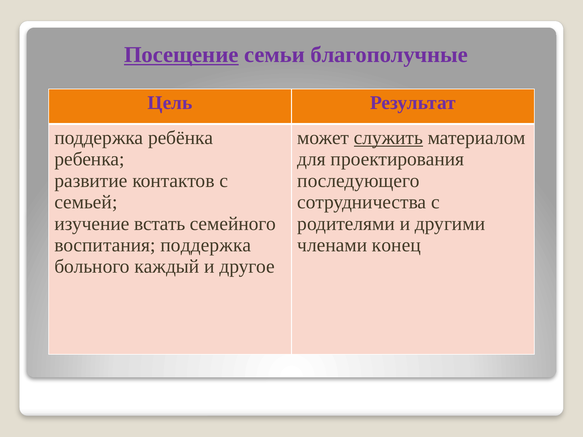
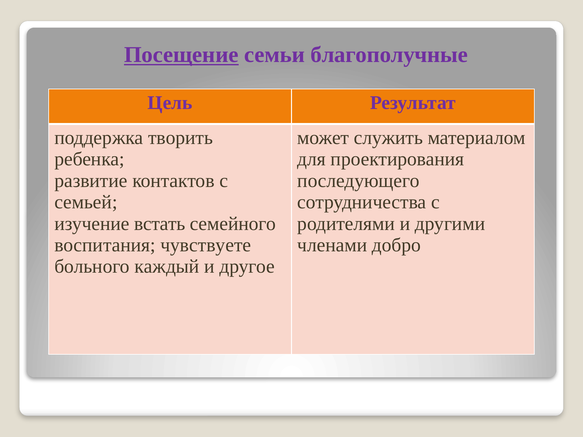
ребёнка: ребёнка -> творить (181, 138)
служить underline: present -> none (388, 138)
воспитания поддержка: поддержка -> чувствуете (206, 245)
конец: конец -> добро (396, 245)
